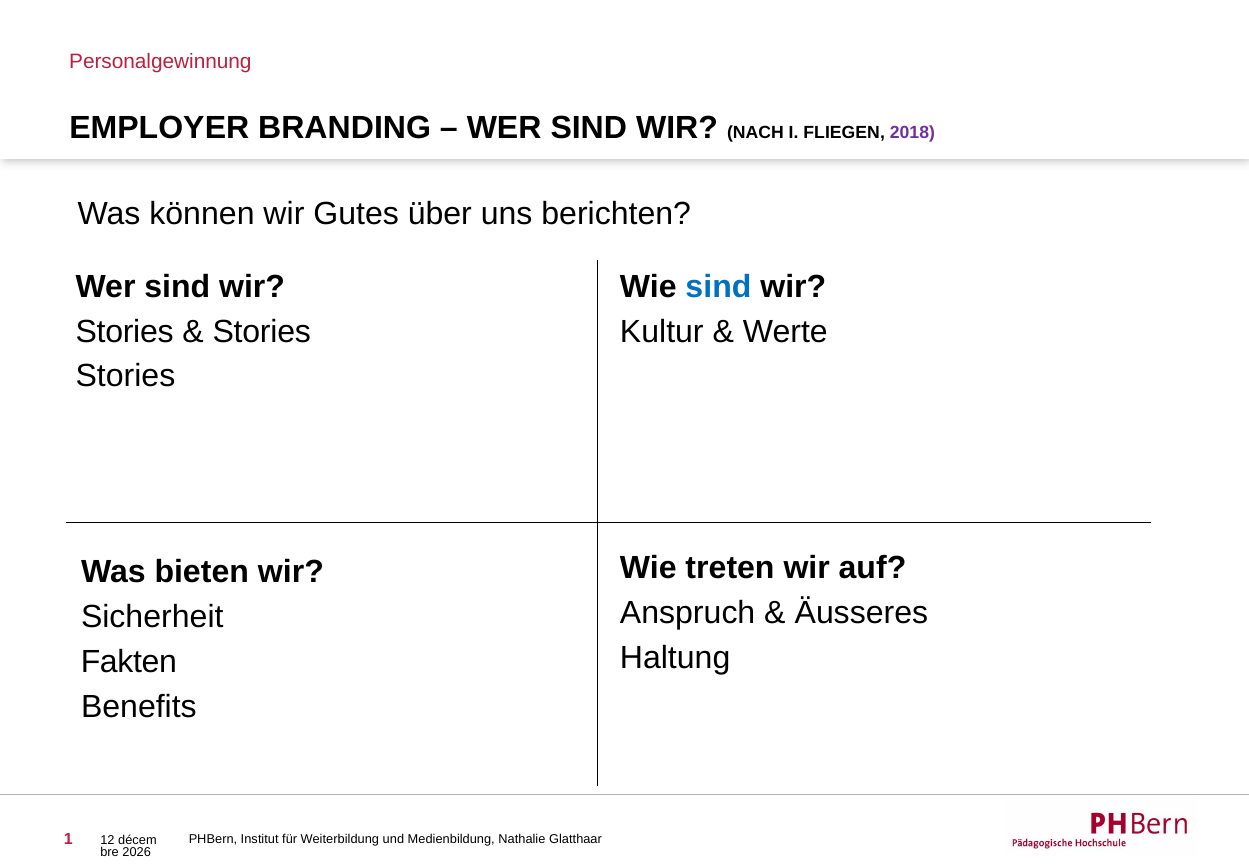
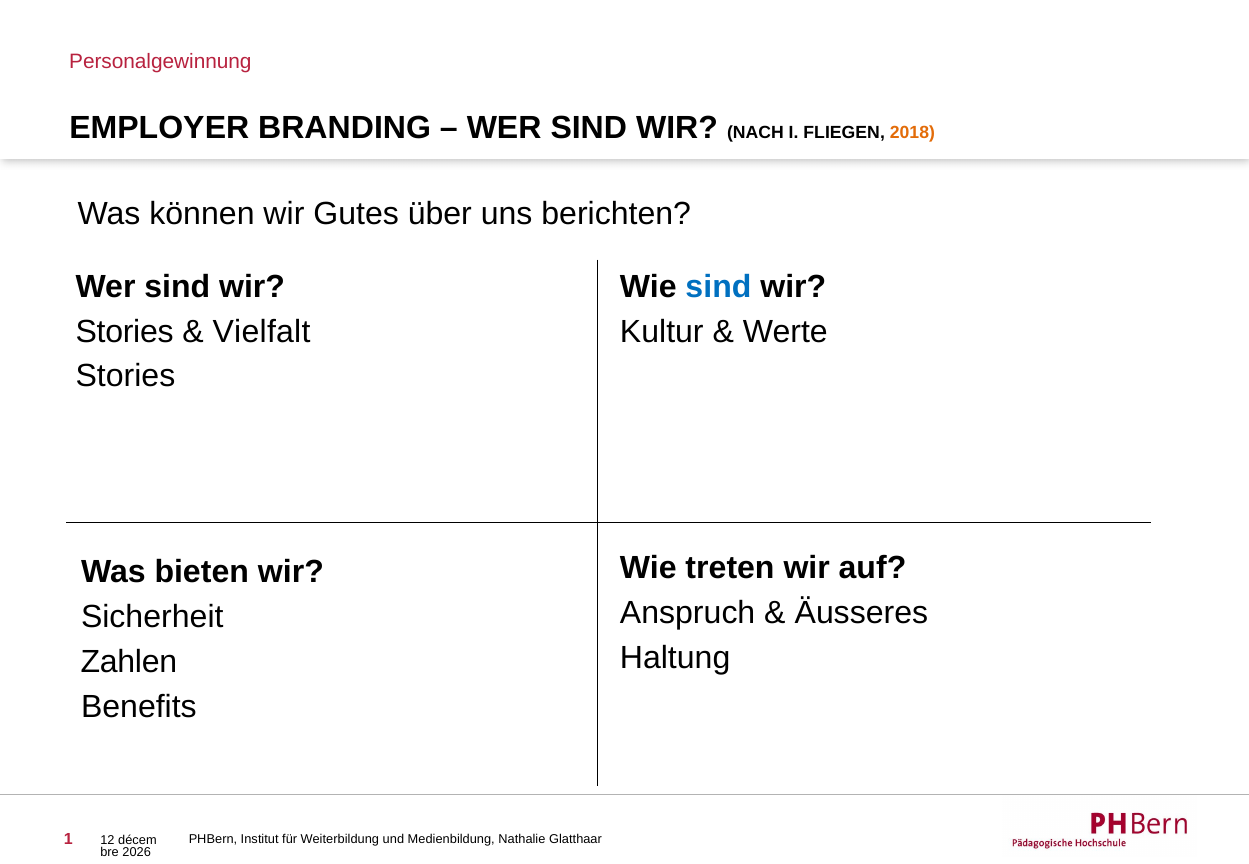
2018 colour: purple -> orange (912, 133)
Stories: Stories -> Vielfalt (262, 332)
Fakten: Fakten -> Zahlen (129, 662)
